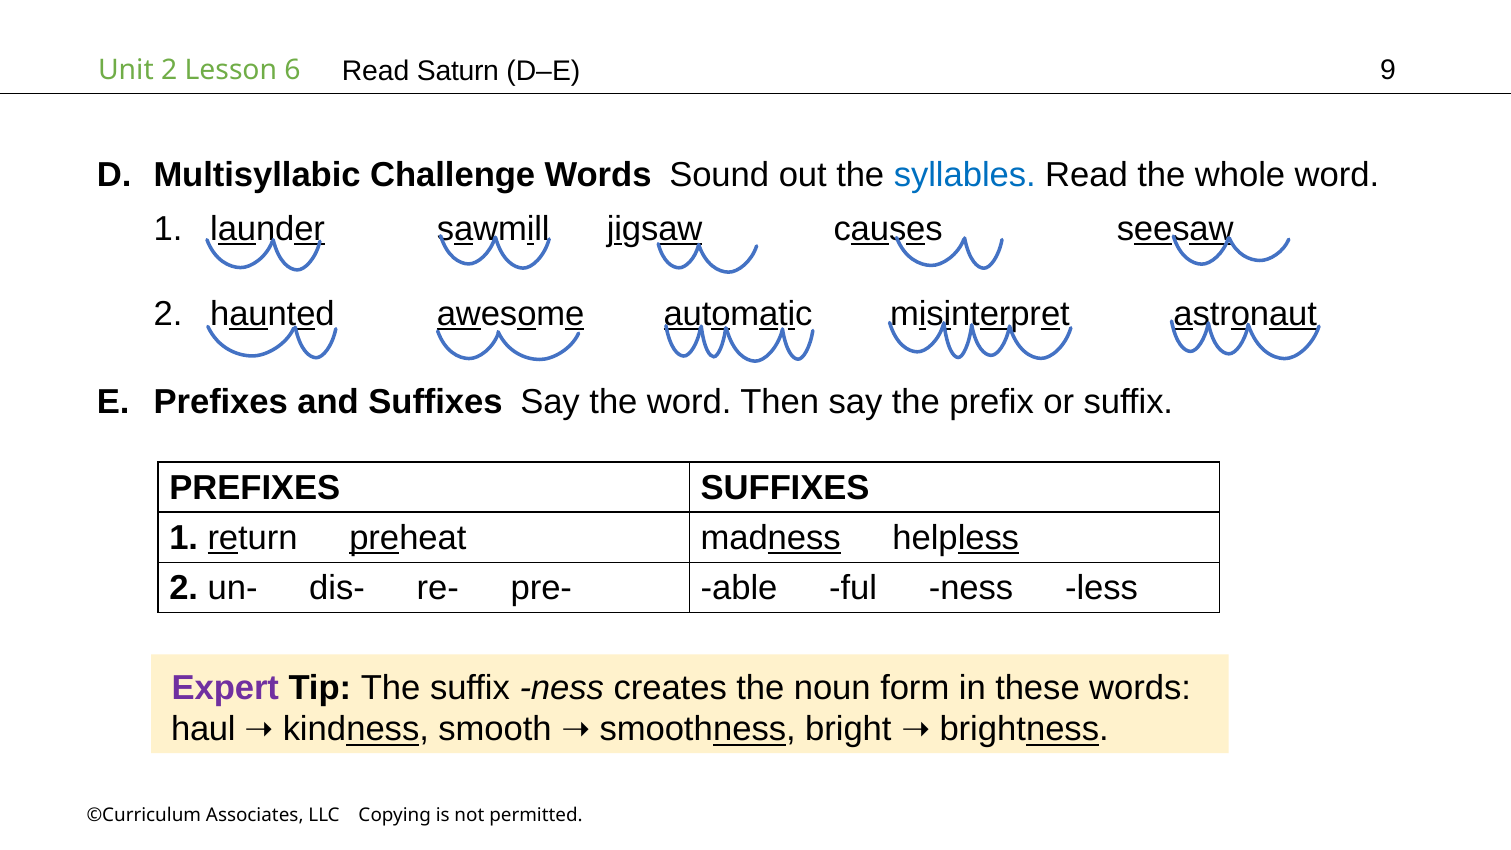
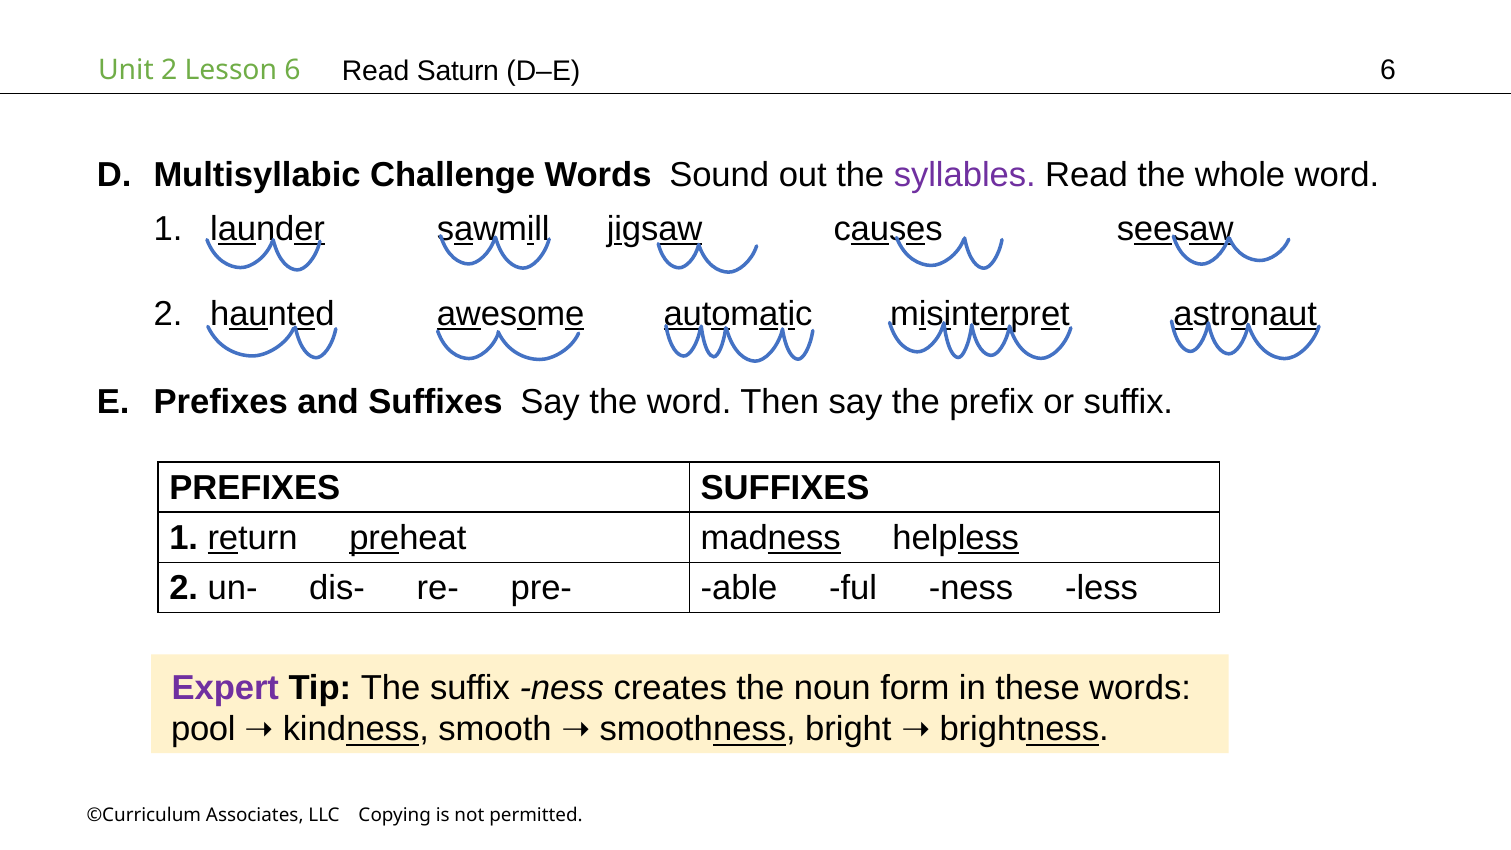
9: 9 -> 6 (1388, 70)
syllables colour: blue -> purple (965, 175)
haul: haul -> pool (203, 730)
